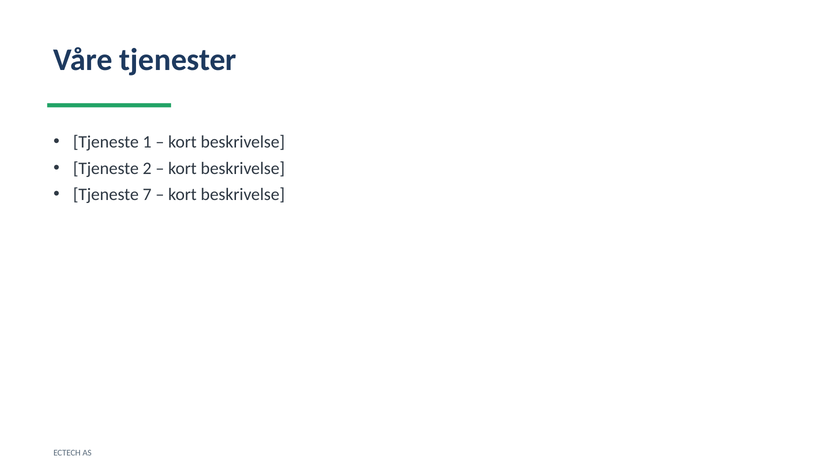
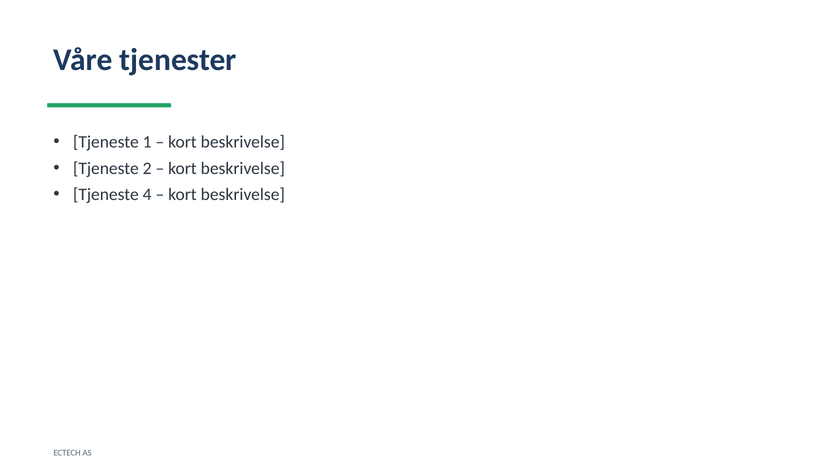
7: 7 -> 4 (147, 195)
